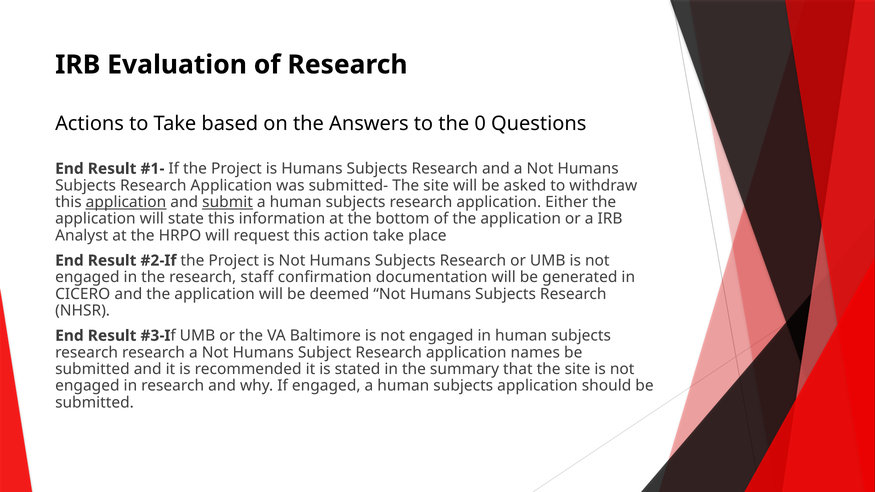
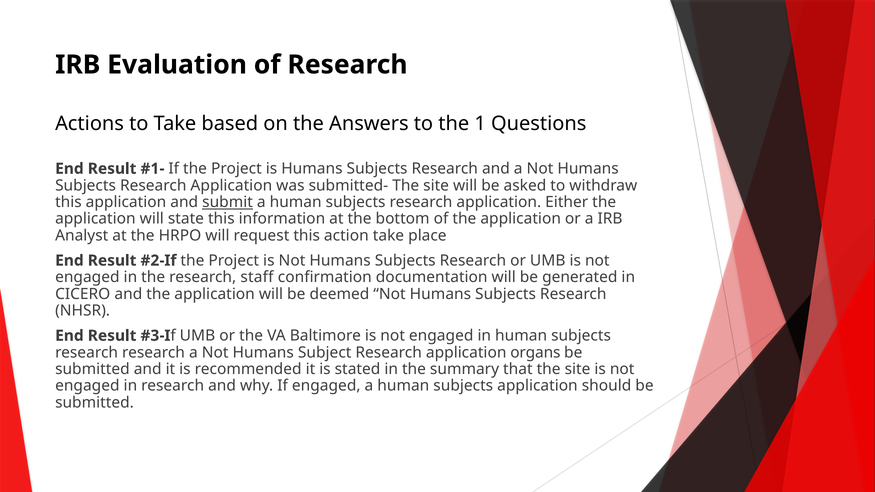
0: 0 -> 1 (480, 124)
application underline: present -> none (126, 202)
names: names -> organs (535, 353)
